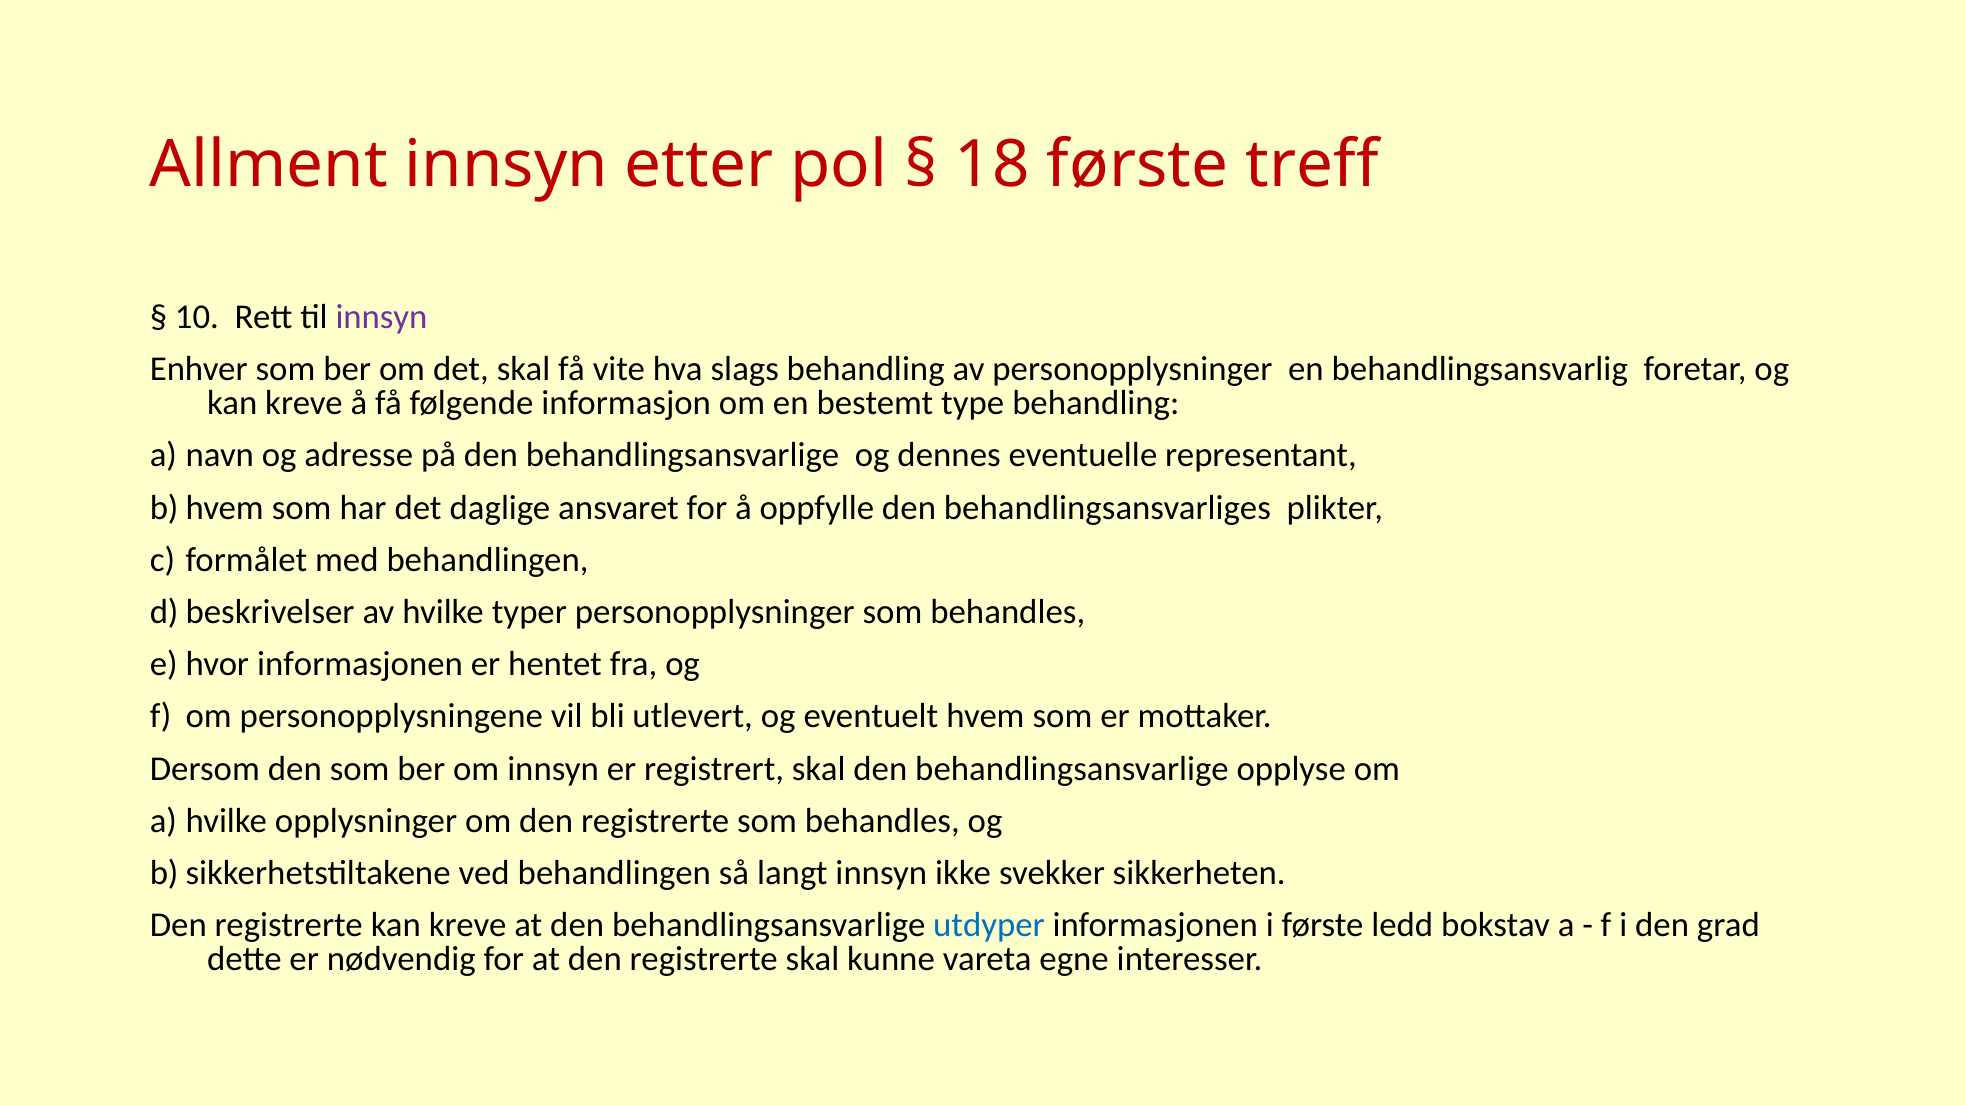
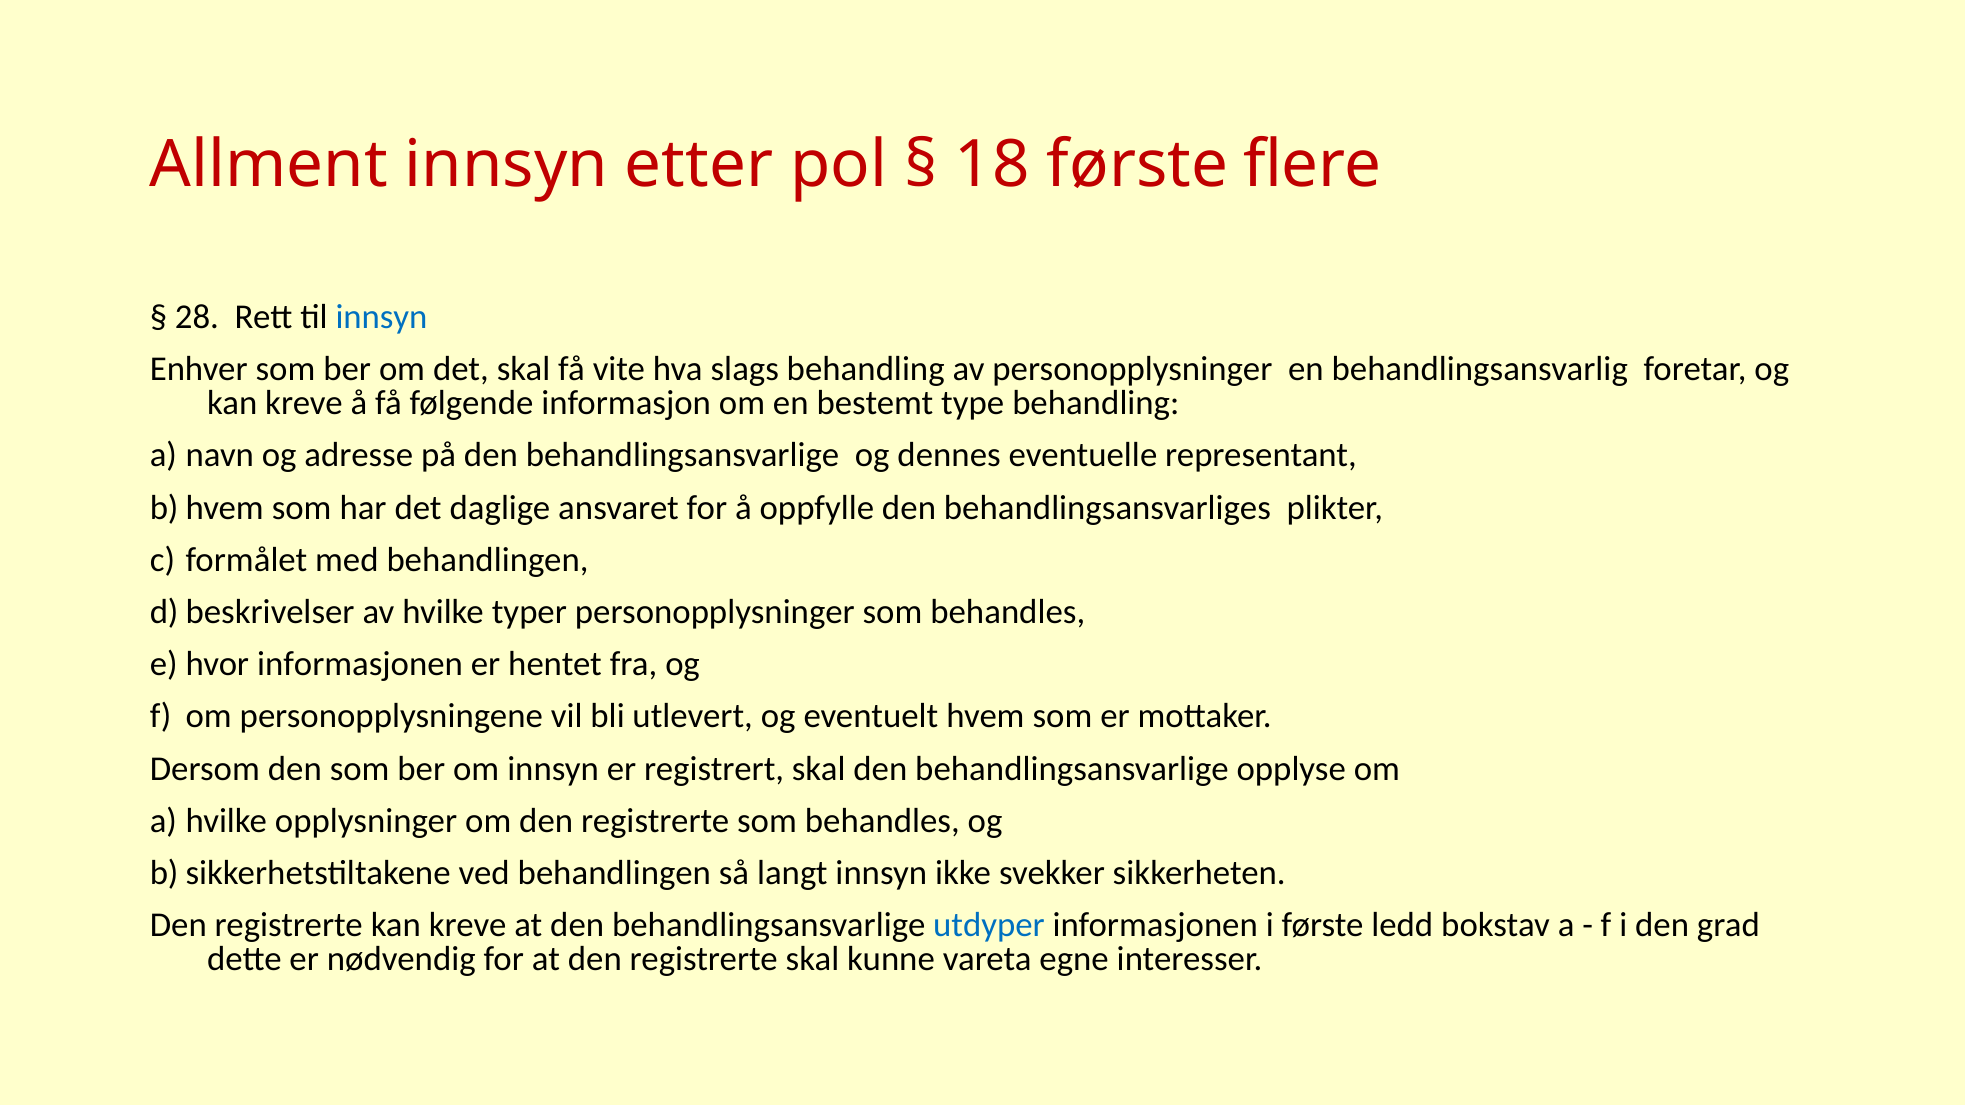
treff: treff -> flere (1313, 165)
10: 10 -> 28 (197, 317)
innsyn colour: purple -> blue (381, 317)
